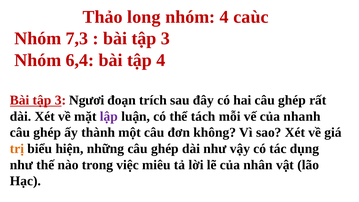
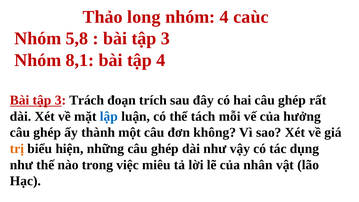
7,3: 7,3 -> 5,8 (77, 39)
6,4: 6,4 -> 8,1 (80, 60)
Ngươi: Ngươi -> Trách (87, 100)
lập colour: purple -> blue (109, 116)
nhanh: nhanh -> hưởng (302, 116)
